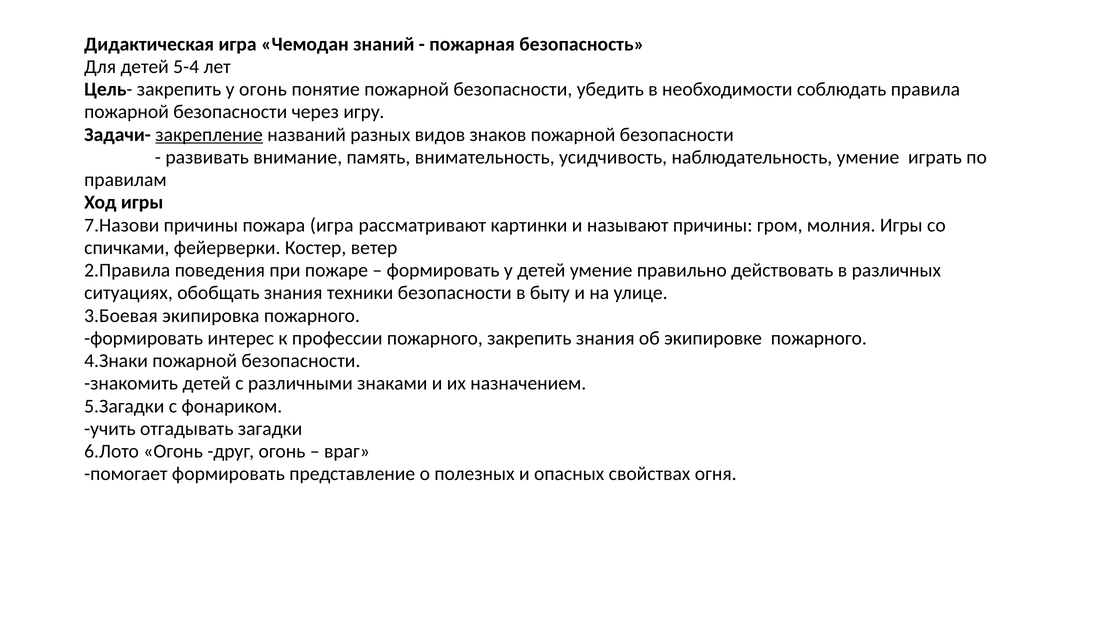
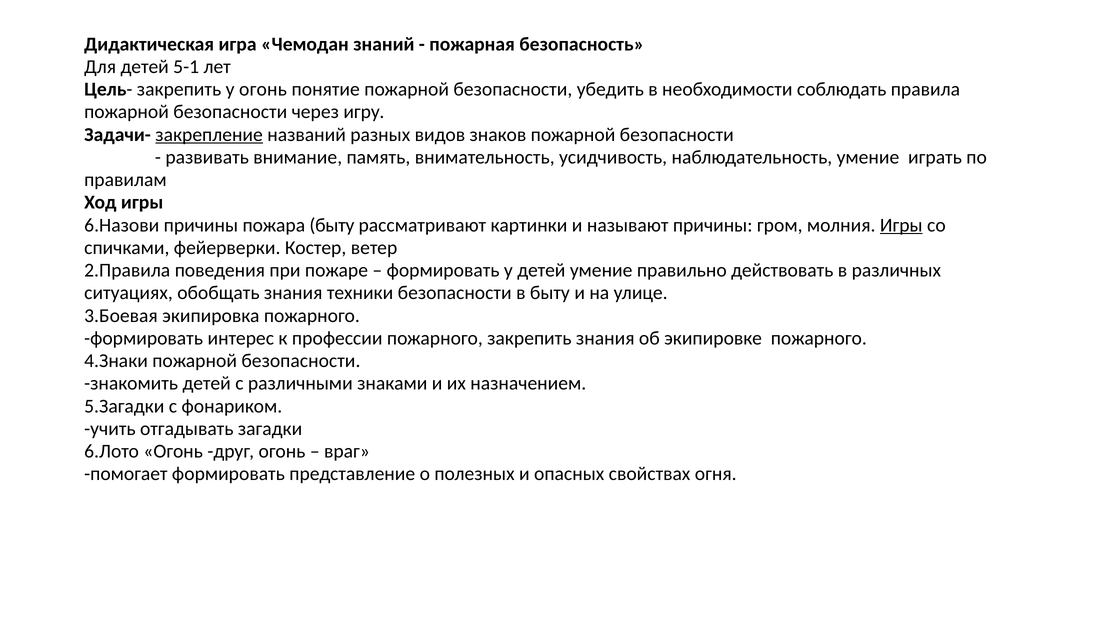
5-4: 5-4 -> 5-1 (186, 67)
7.Назови: 7.Назови -> 6.Назови (122, 225)
пожара игра: игра -> быту (332, 225)
Игры underline: none -> present (901, 225)
